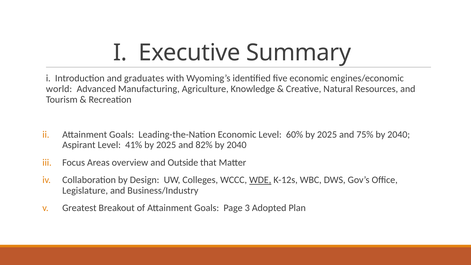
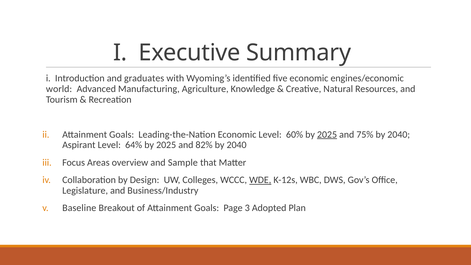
2025 underline: none -> present (327, 134)
41%: 41% -> 64% (134, 145)
Outside: Outside -> Sample (183, 163)
Greatest: Greatest -> Baseline (79, 208)
